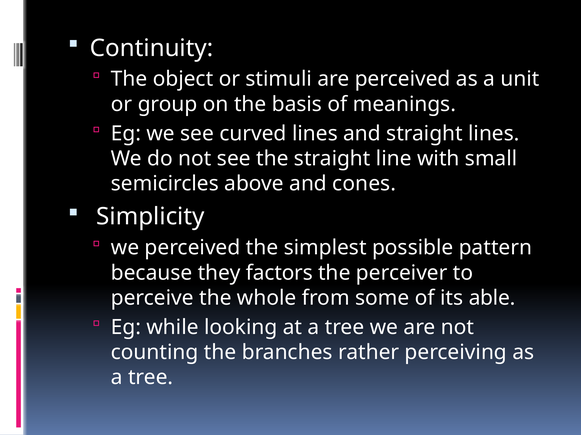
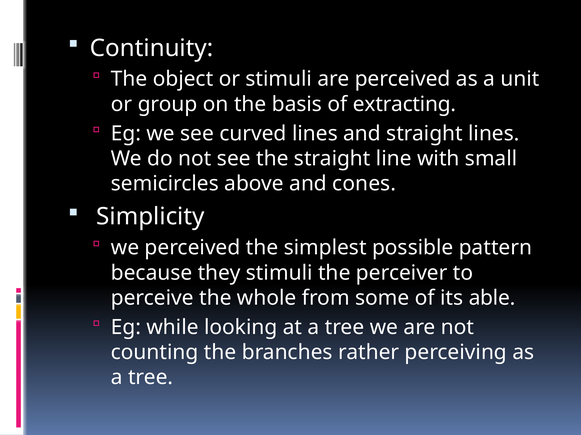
meanings: meanings -> extracting (405, 104)
they factors: factors -> stimuli (279, 273)
